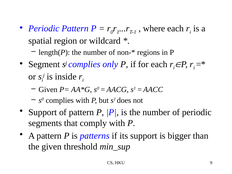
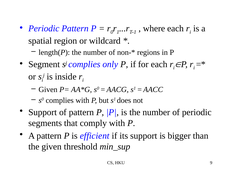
patterns: patterns -> efficient (95, 136)
